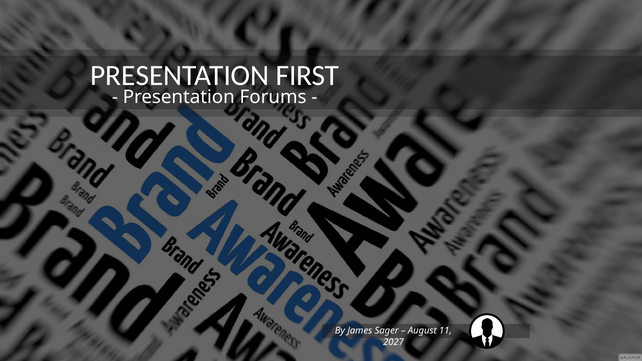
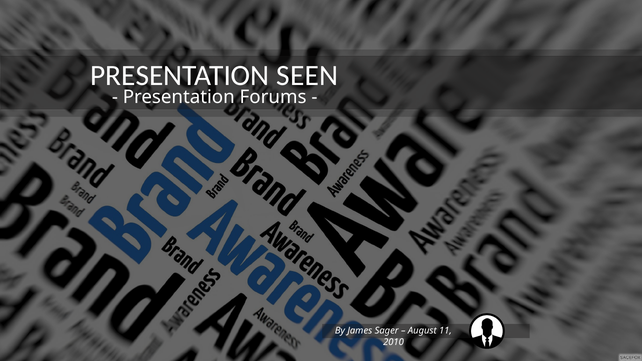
FIRST: FIRST -> SEEN (307, 76)
2027: 2027 -> 2010 (393, 342)
